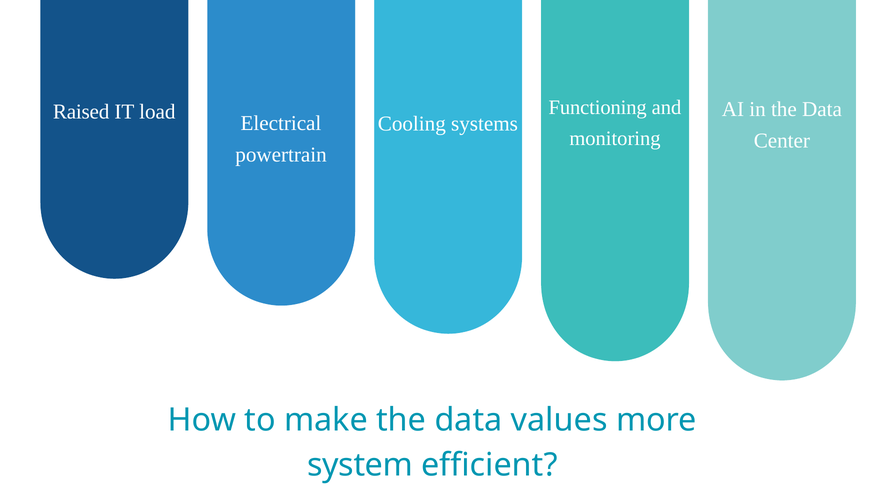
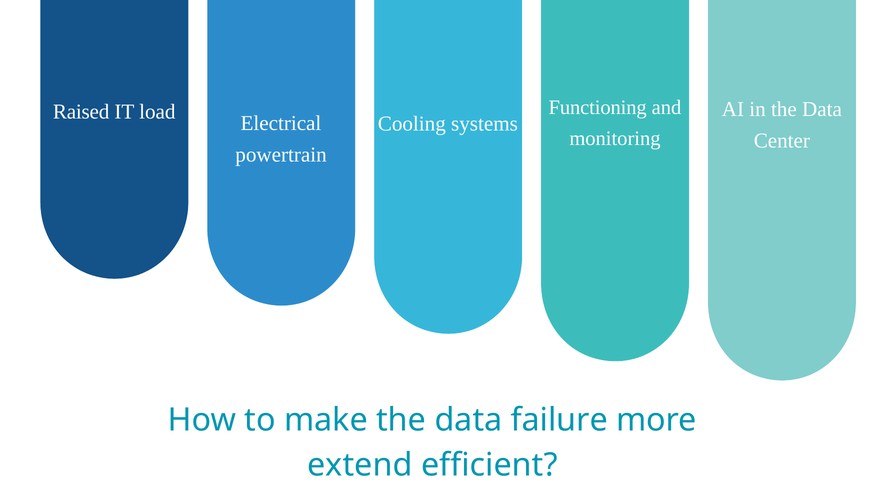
values: values -> failure (559, 420)
system: system -> extend (360, 465)
